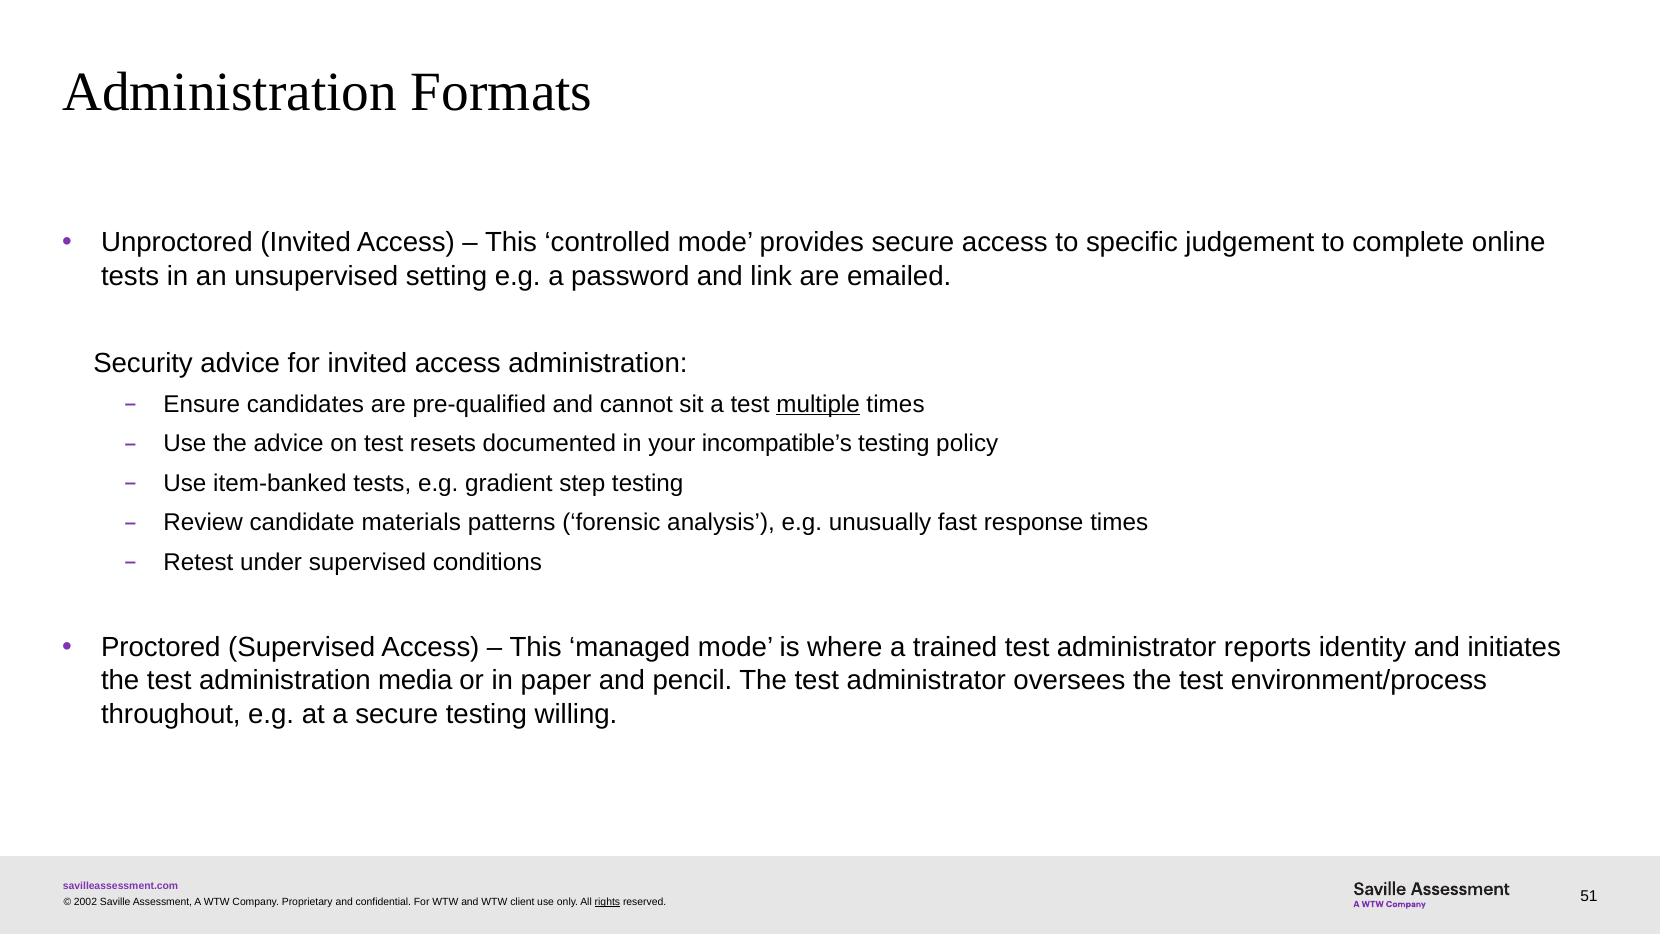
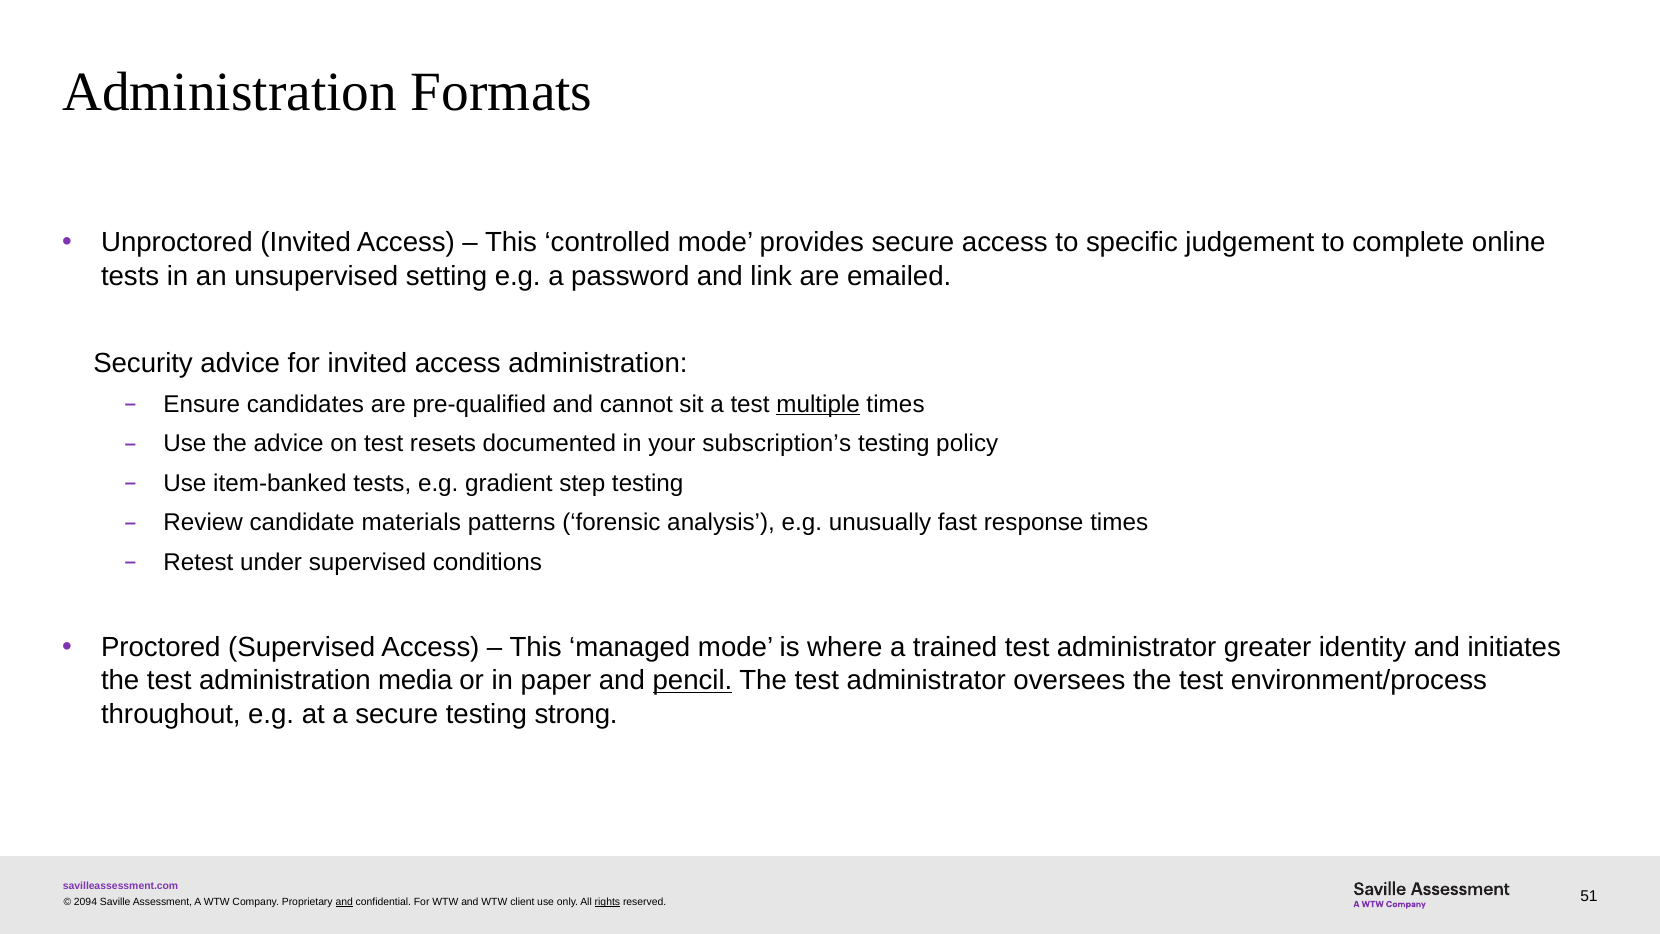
incompatible’s: incompatible’s -> subscription’s (777, 444)
reports: reports -> greater (1268, 647)
pencil underline: none -> present (692, 681)
willing: willing -> strong (576, 714)
2002: 2002 -> 2094 (85, 902)
and underline: none -> present (344, 902)
